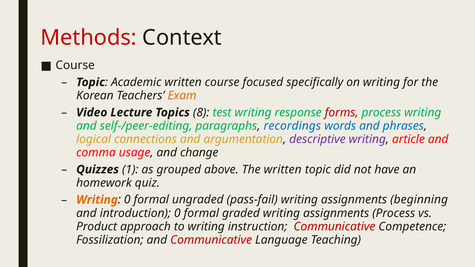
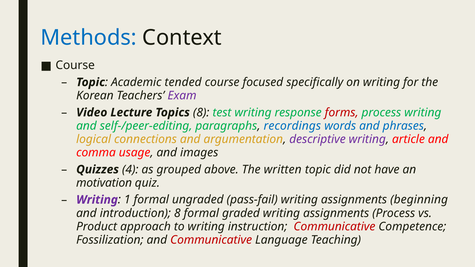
Methods colour: red -> blue (89, 38)
Academic written: written -> tended (183, 82)
Exam colour: orange -> purple (182, 96)
change: change -> images (199, 153)
1: 1 -> 4 (130, 170)
homework: homework -> motivation (104, 183)
Writing colour: orange -> purple (97, 200)
0: 0 -> 1 (127, 200)
introduction 0: 0 -> 8 (177, 213)
